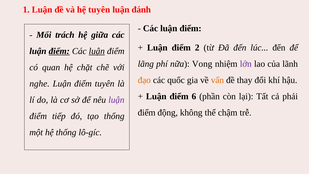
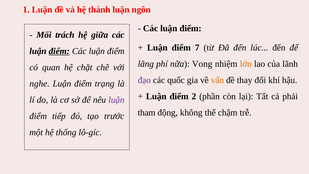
hệ tuyên: tuyên -> thành (99, 10)
đánh: đánh -> ngôn (141, 10)
2: 2 -> 7 (197, 48)
luận underline: present -> none (97, 51)
lớn colour: purple -> orange (246, 64)
đạo colour: orange -> purple (144, 80)
điểm tuyên: tuyên -> trạng (105, 83)
6: 6 -> 2 (194, 96)
điểm: điểm -> tham (147, 113)
tạo thống: thống -> trước (114, 116)
